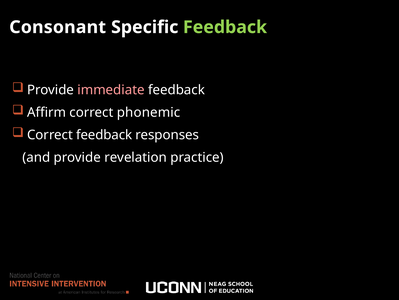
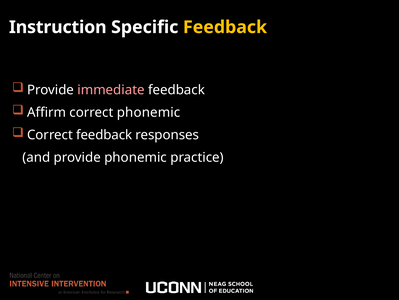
Consonant: Consonant -> Instruction (58, 27)
Feedback colour: light green -> yellow (225, 27)
provide revelation: revelation -> phonemic (136, 157)
